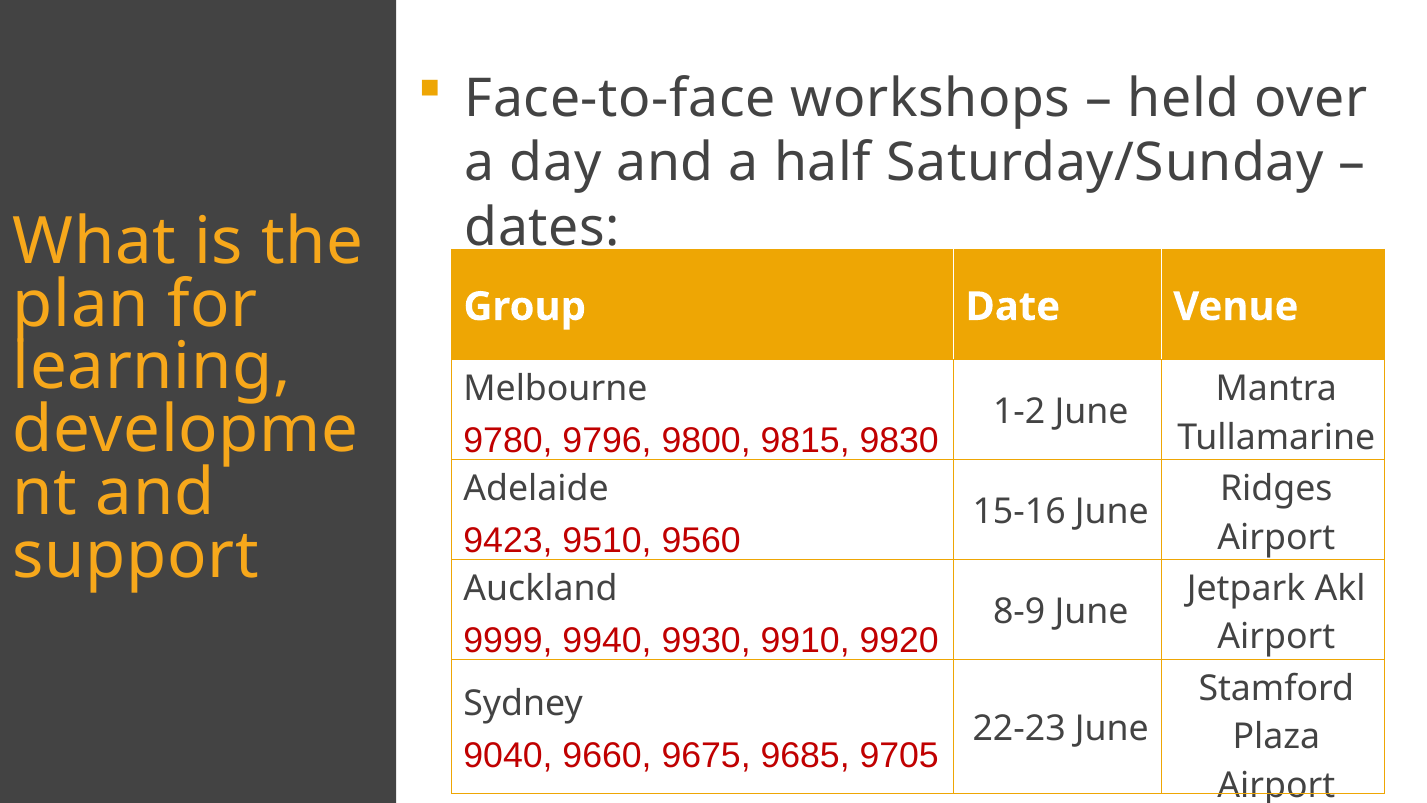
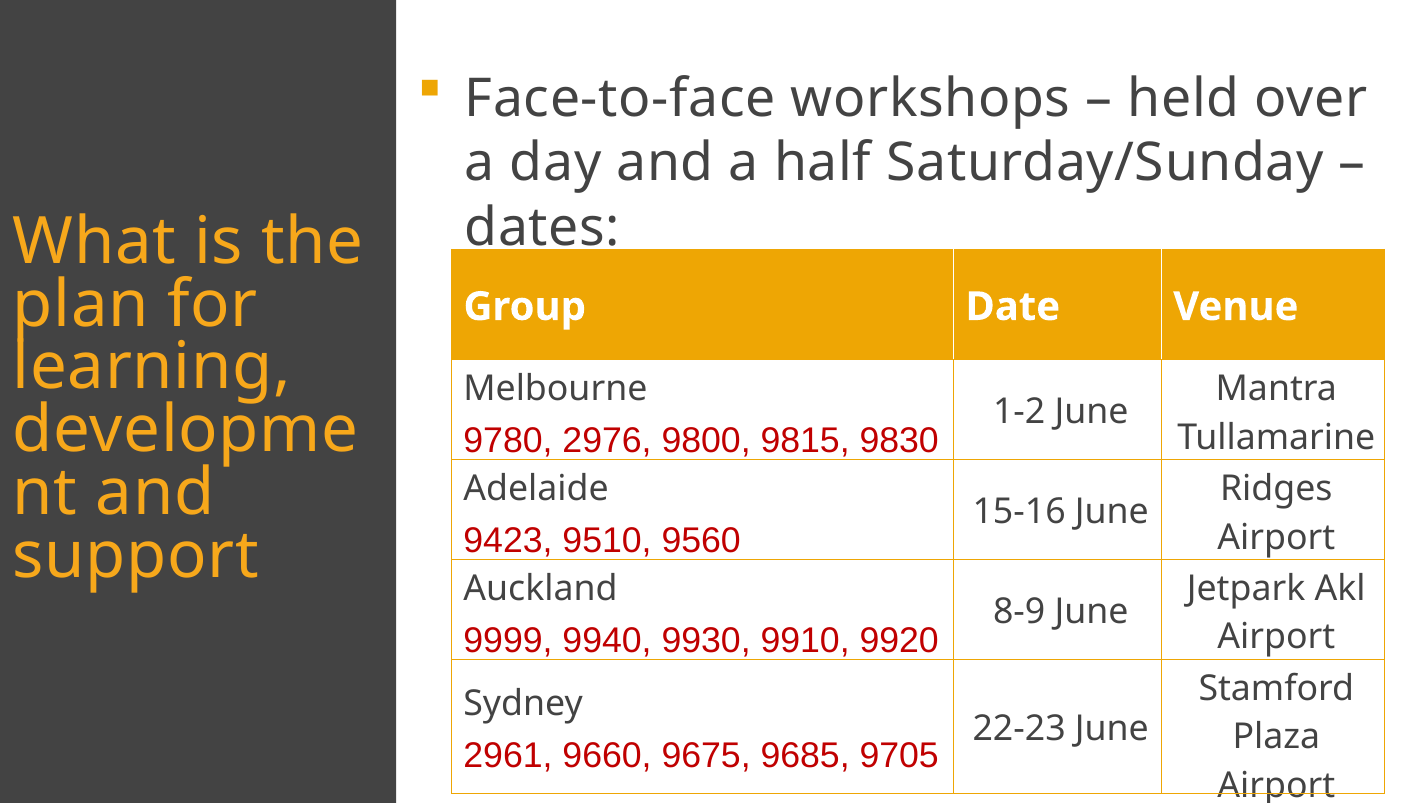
9796: 9796 -> 2976 (607, 440)
9040: 9040 -> 2961 (508, 755)
